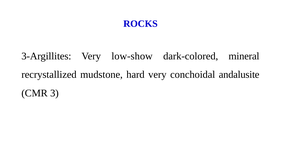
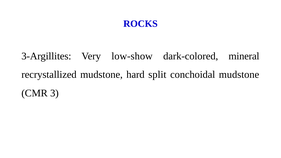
hard very: very -> split (157, 75)
conchoidal andalusite: andalusite -> mudstone (239, 75)
